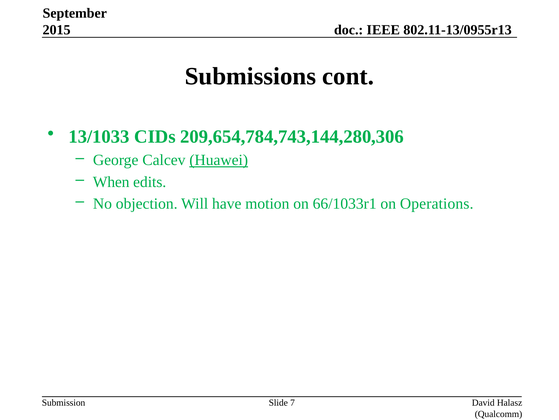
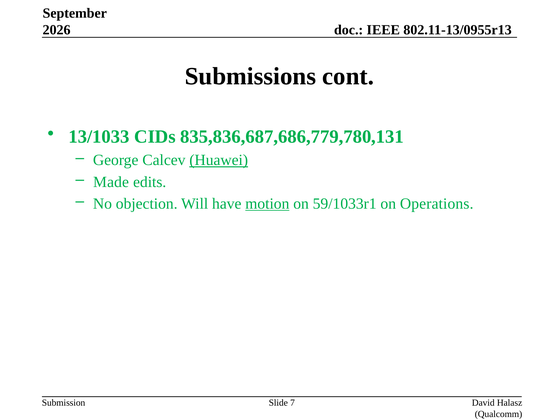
2015: 2015 -> 2026 (57, 30)
209,654,784,743,144,280,306: 209,654,784,743,144,280,306 -> 835,836,687,686,779,780,131 (292, 136)
When: When -> Made (111, 182)
motion underline: none -> present (267, 203)
66/1033r1: 66/1033r1 -> 59/1033r1 (345, 203)
